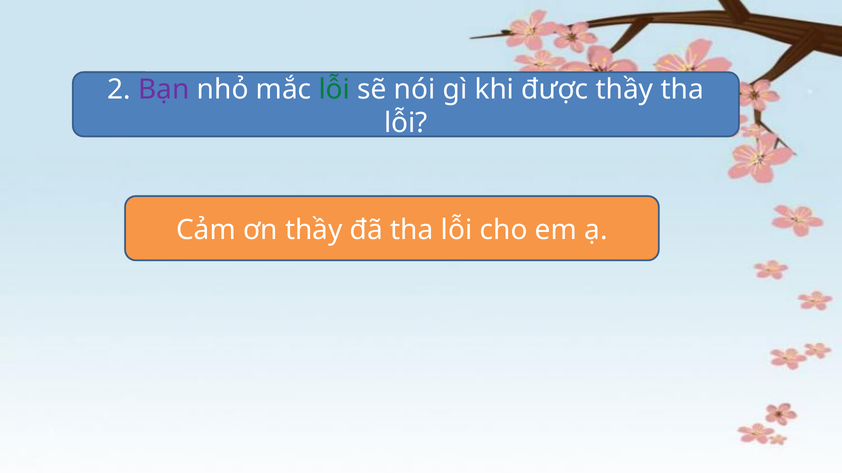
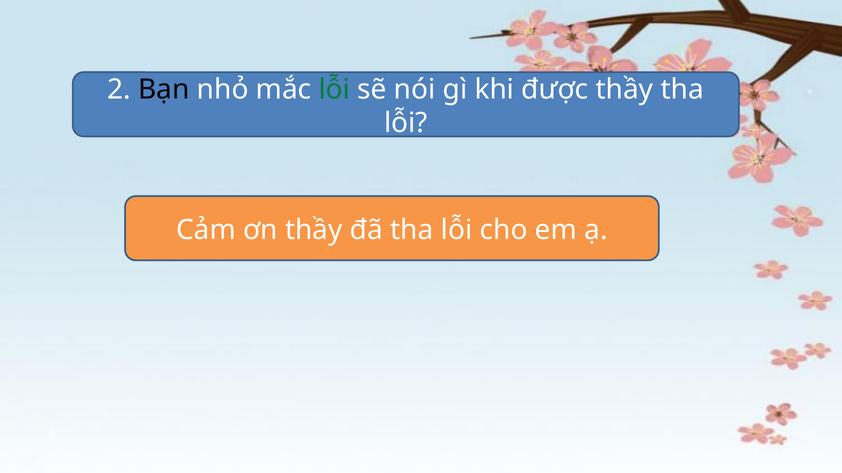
Bạn colour: purple -> black (164, 90)
